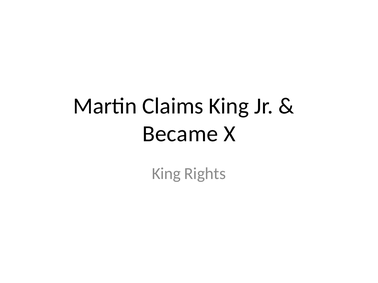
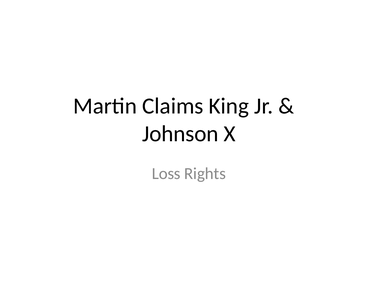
Became: Became -> Johnson (180, 134)
King: King -> Loss (166, 174)
